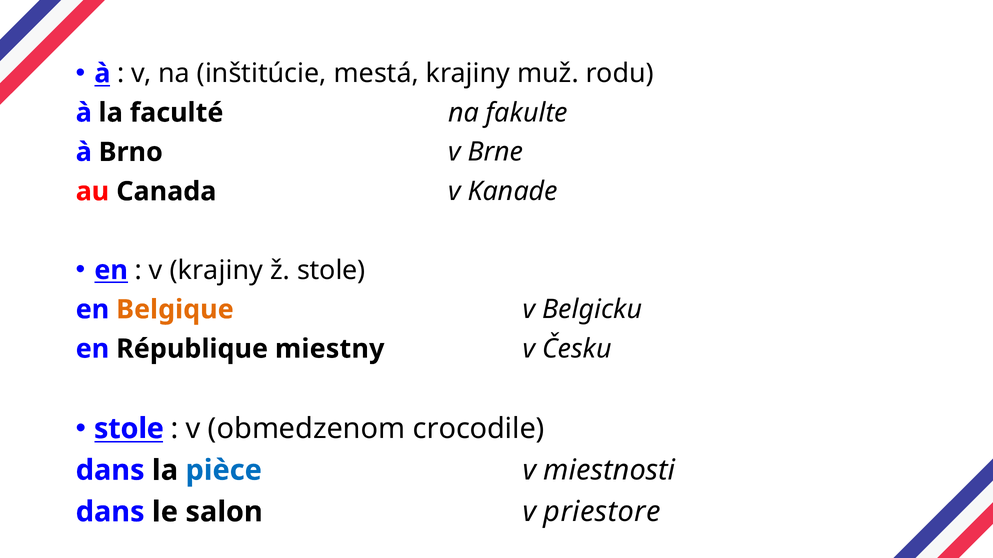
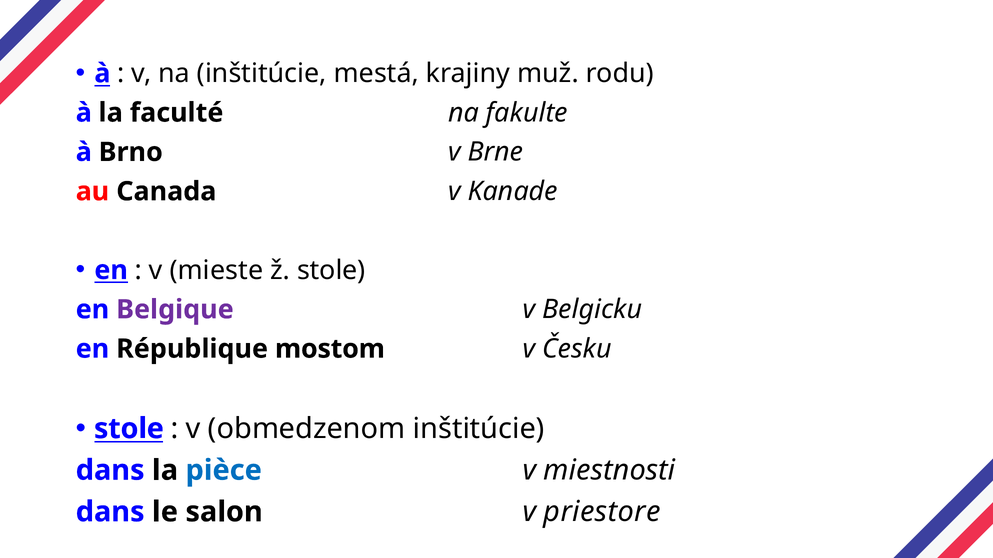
v krajiny: krajiny -> mieste (216, 270)
Belgique colour: orange -> purple (175, 310)
miestny: miestny -> mostom (330, 349)
obmedzenom crocodile: crocodile -> inštitúcie (479, 429)
